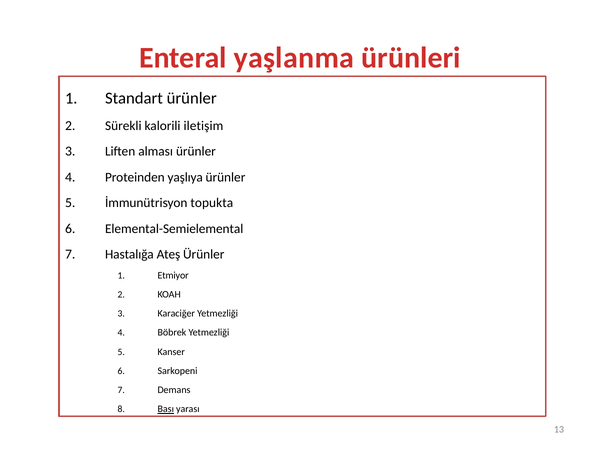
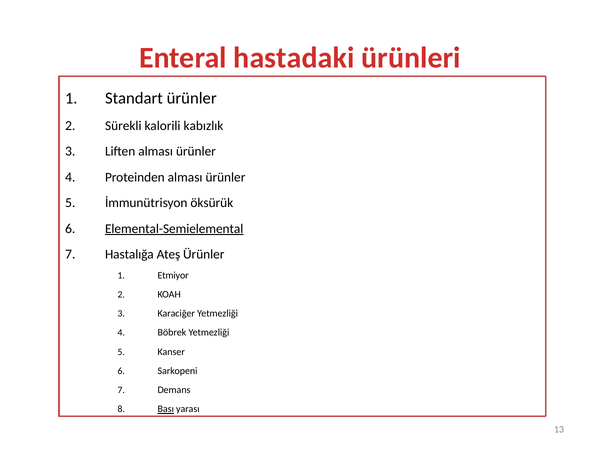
yaşlanma: yaşlanma -> hastadaki (294, 58)
iletişim: iletişim -> kabızlık (203, 126)
Proteinden yaşlıya: yaşlıya -> alması (185, 177)
topukta: topukta -> öksürük (212, 203)
Elemental-Semielemental underline: none -> present (174, 229)
